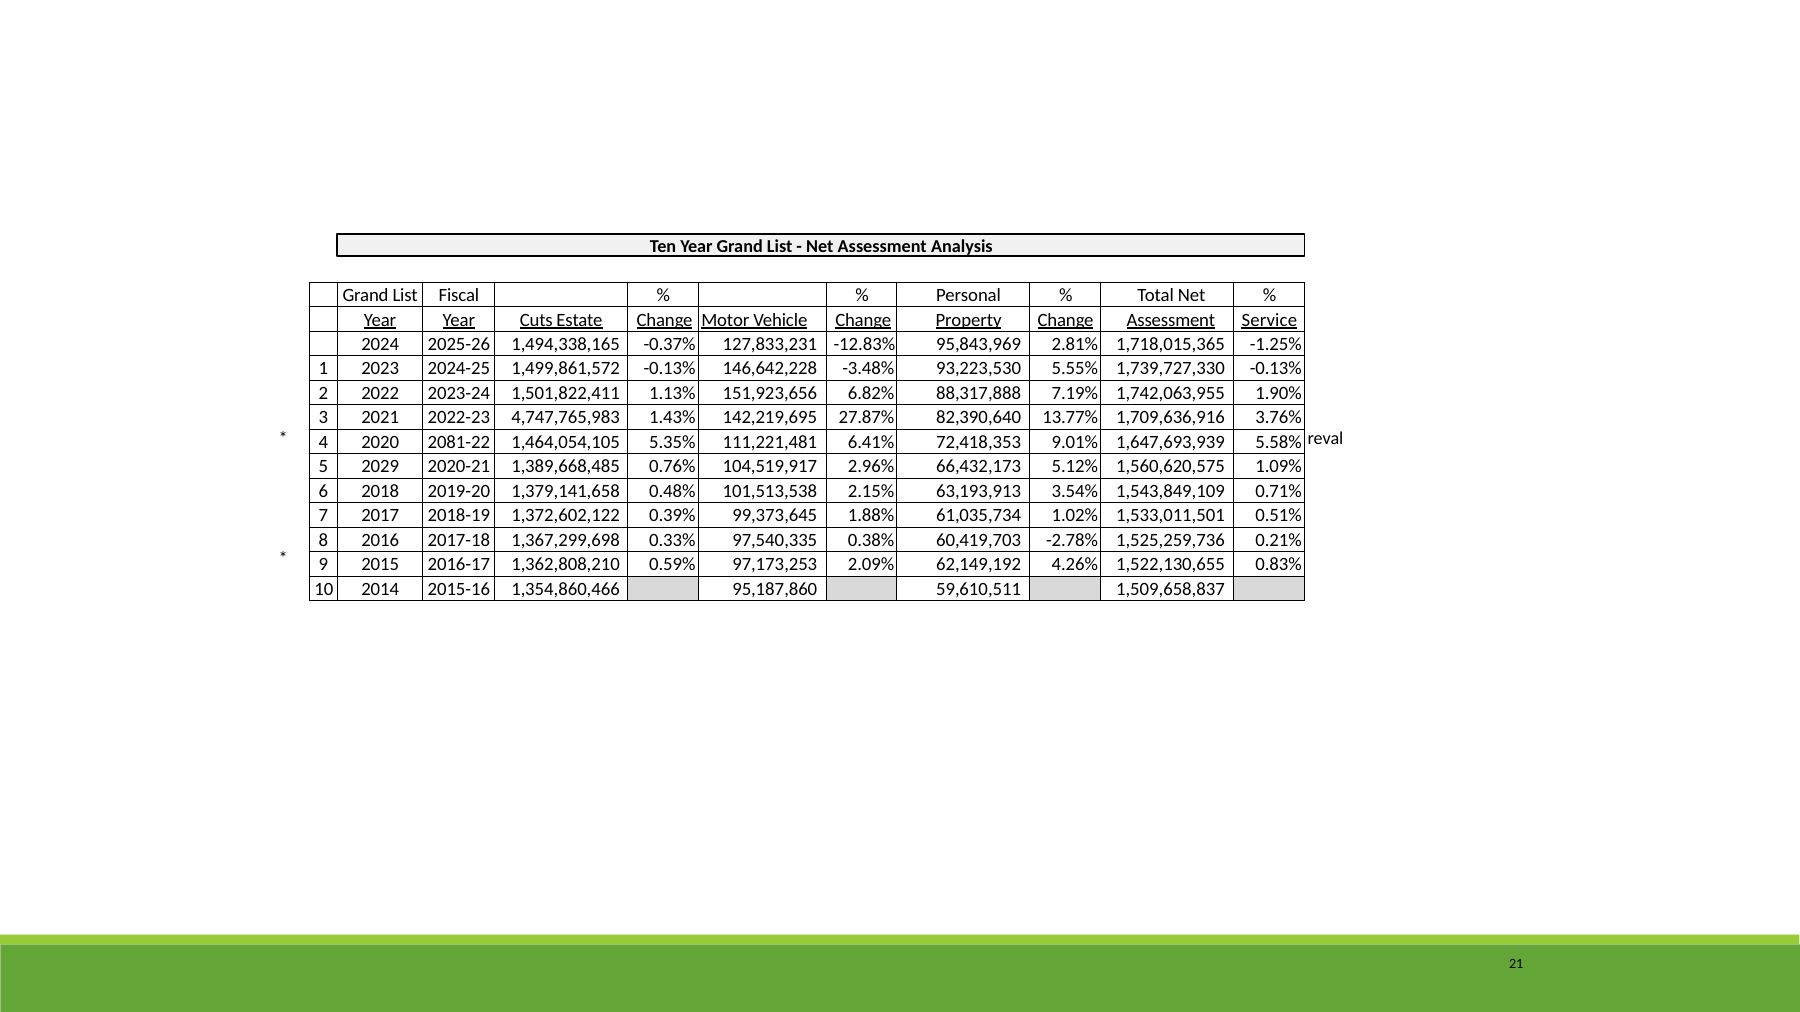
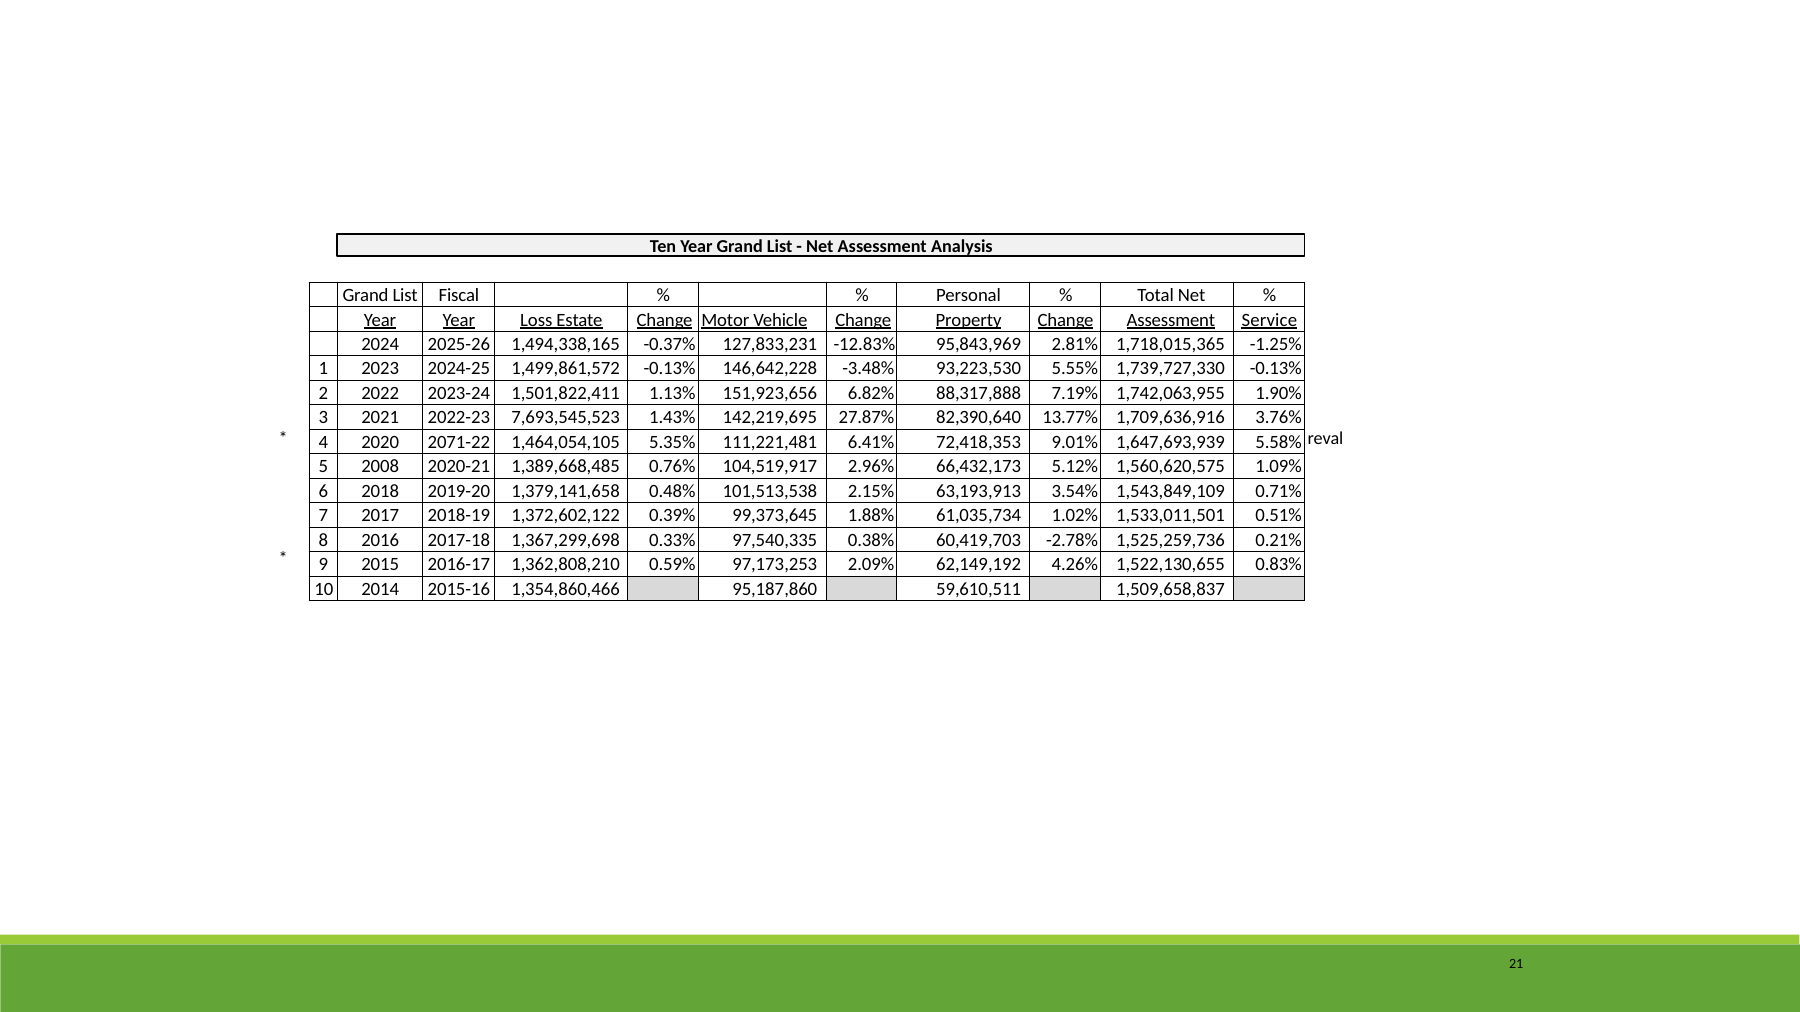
Cuts: Cuts -> Loss (536, 320)
4,747,765,983: 4,747,765,983 -> 7,693,545,523 (566, 418)
2081-22: 2081-22 -> 2071-22 (459, 442)
2029: 2029 -> 2008 (380, 467)
